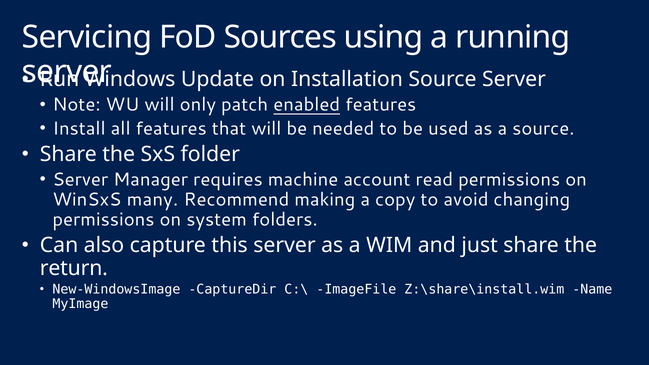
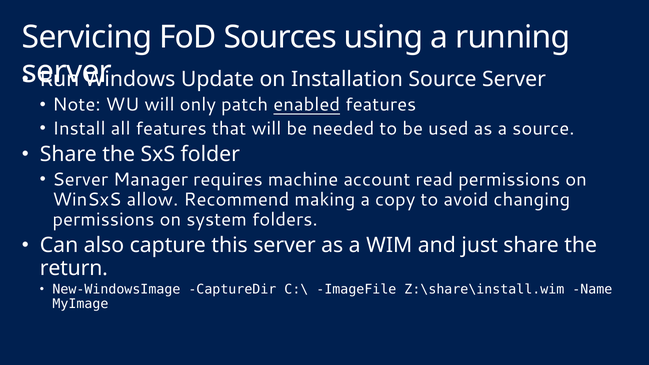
many: many -> allow (152, 199)
